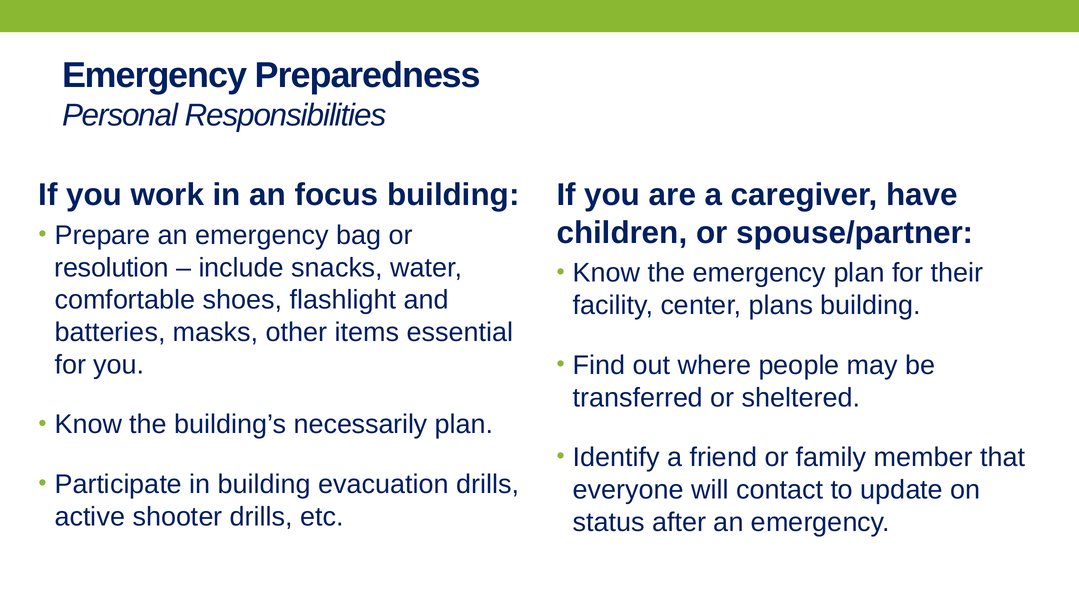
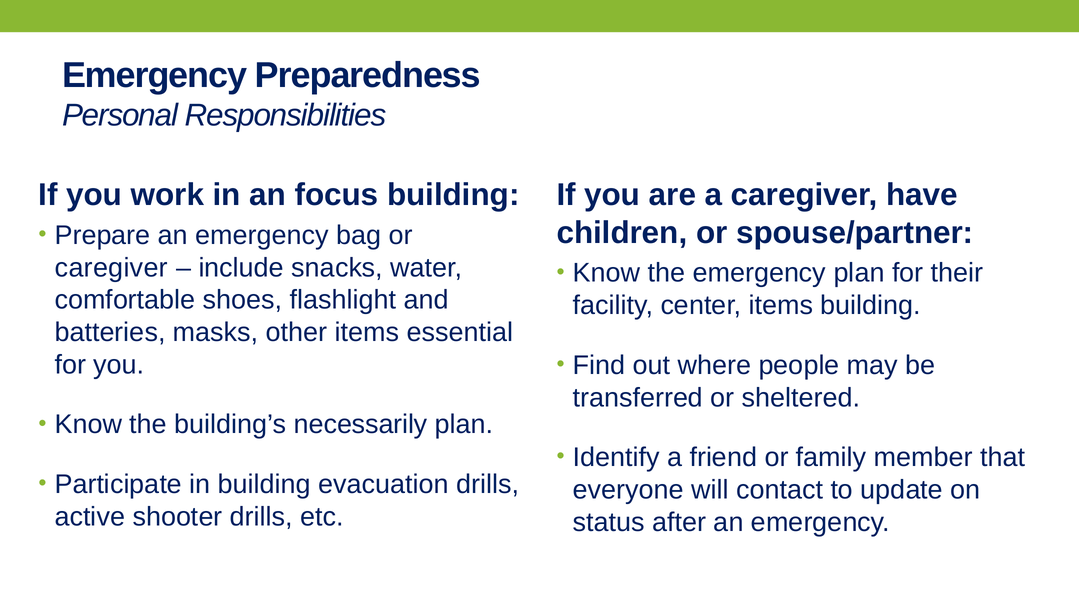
resolution: resolution -> caregiver (111, 268)
center plans: plans -> items (781, 305)
